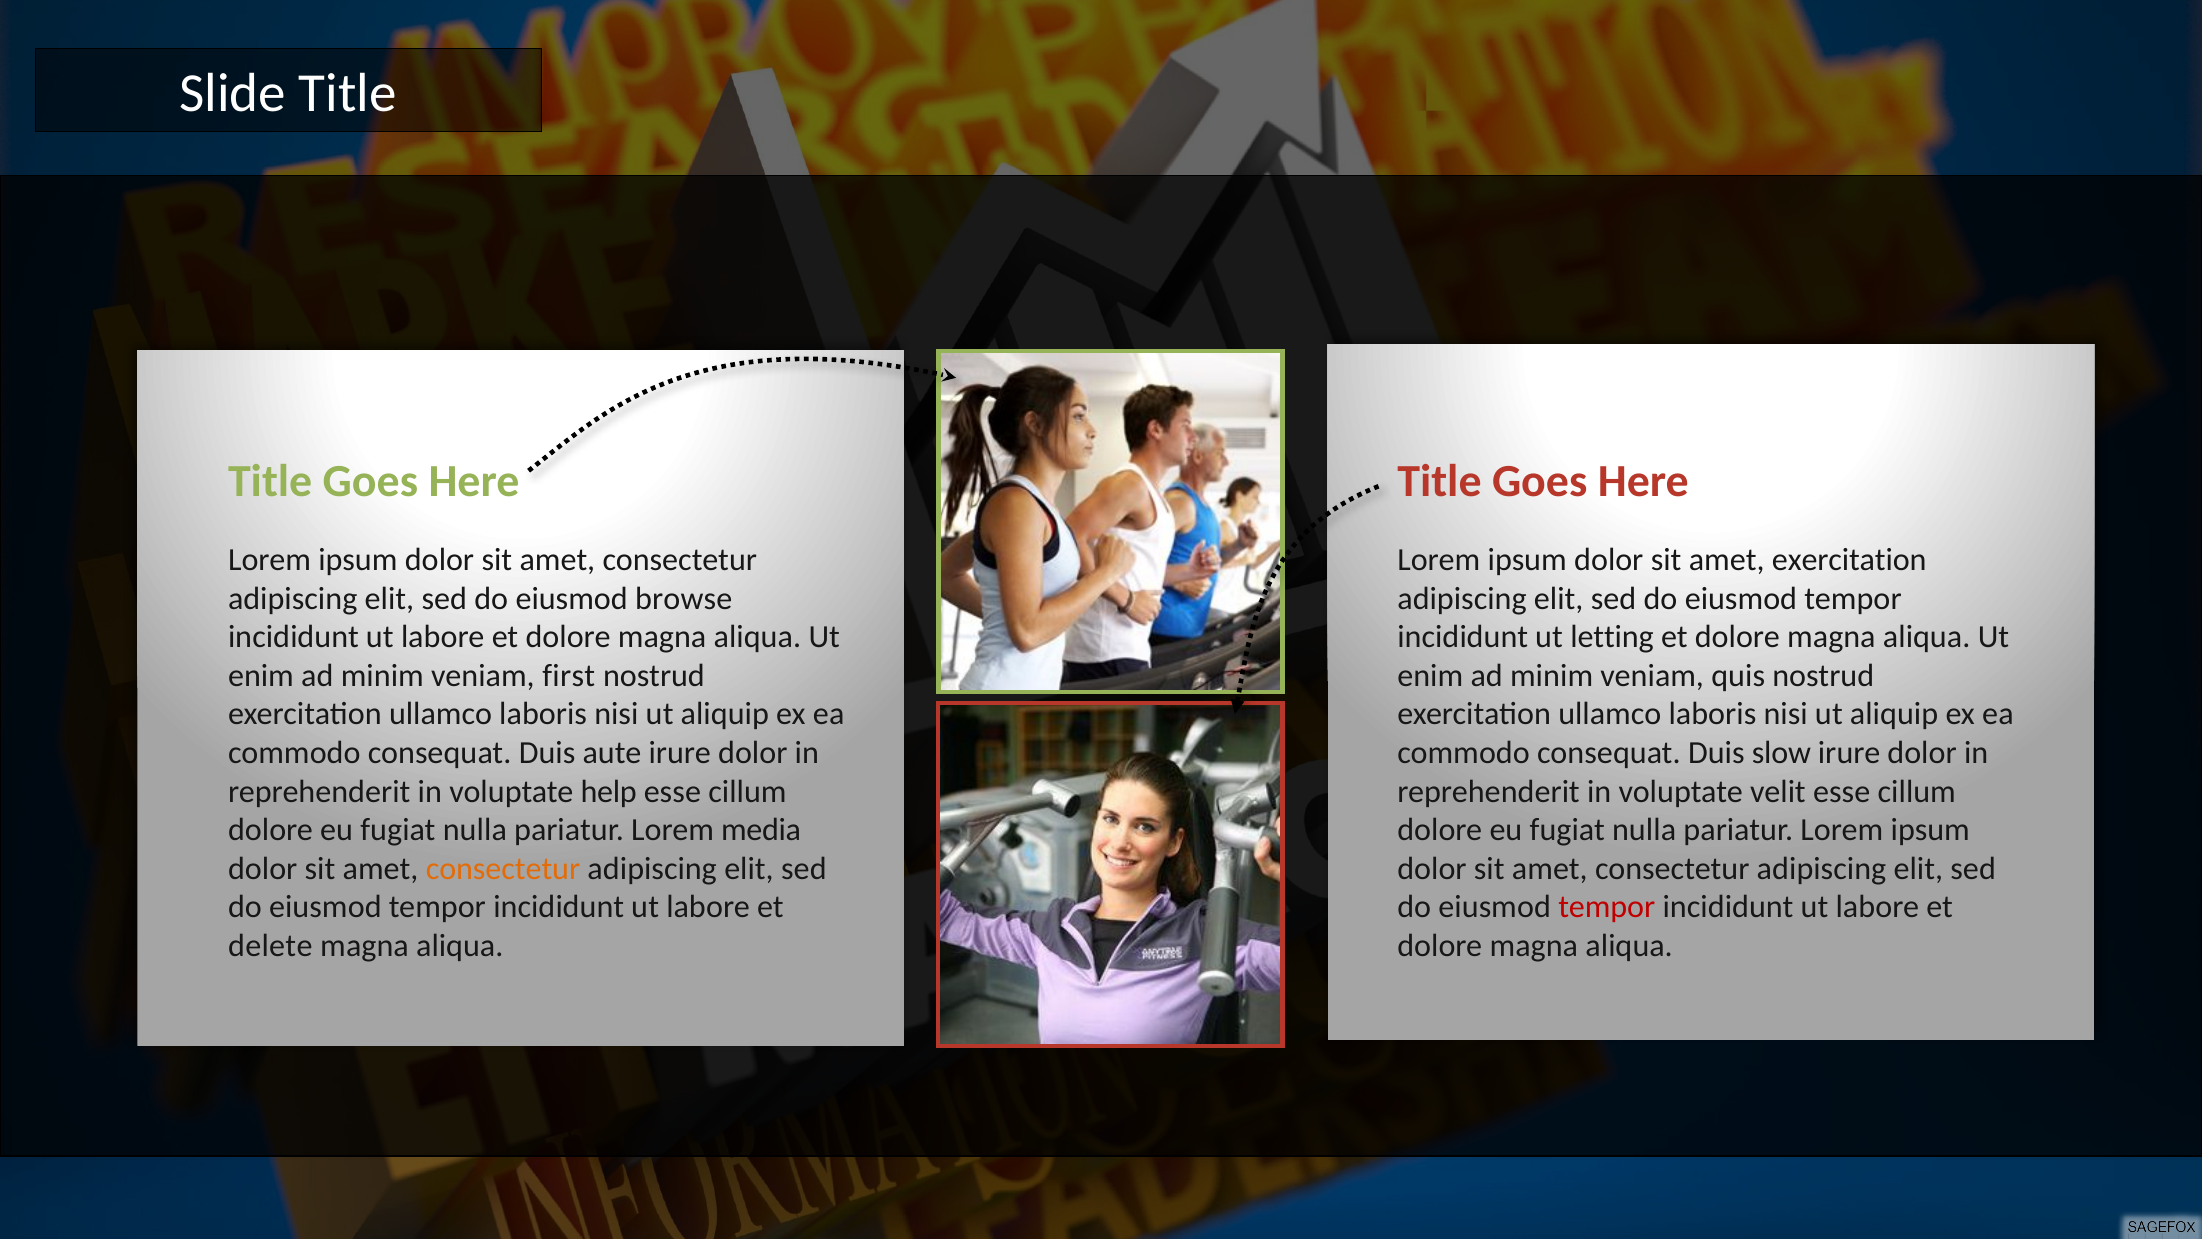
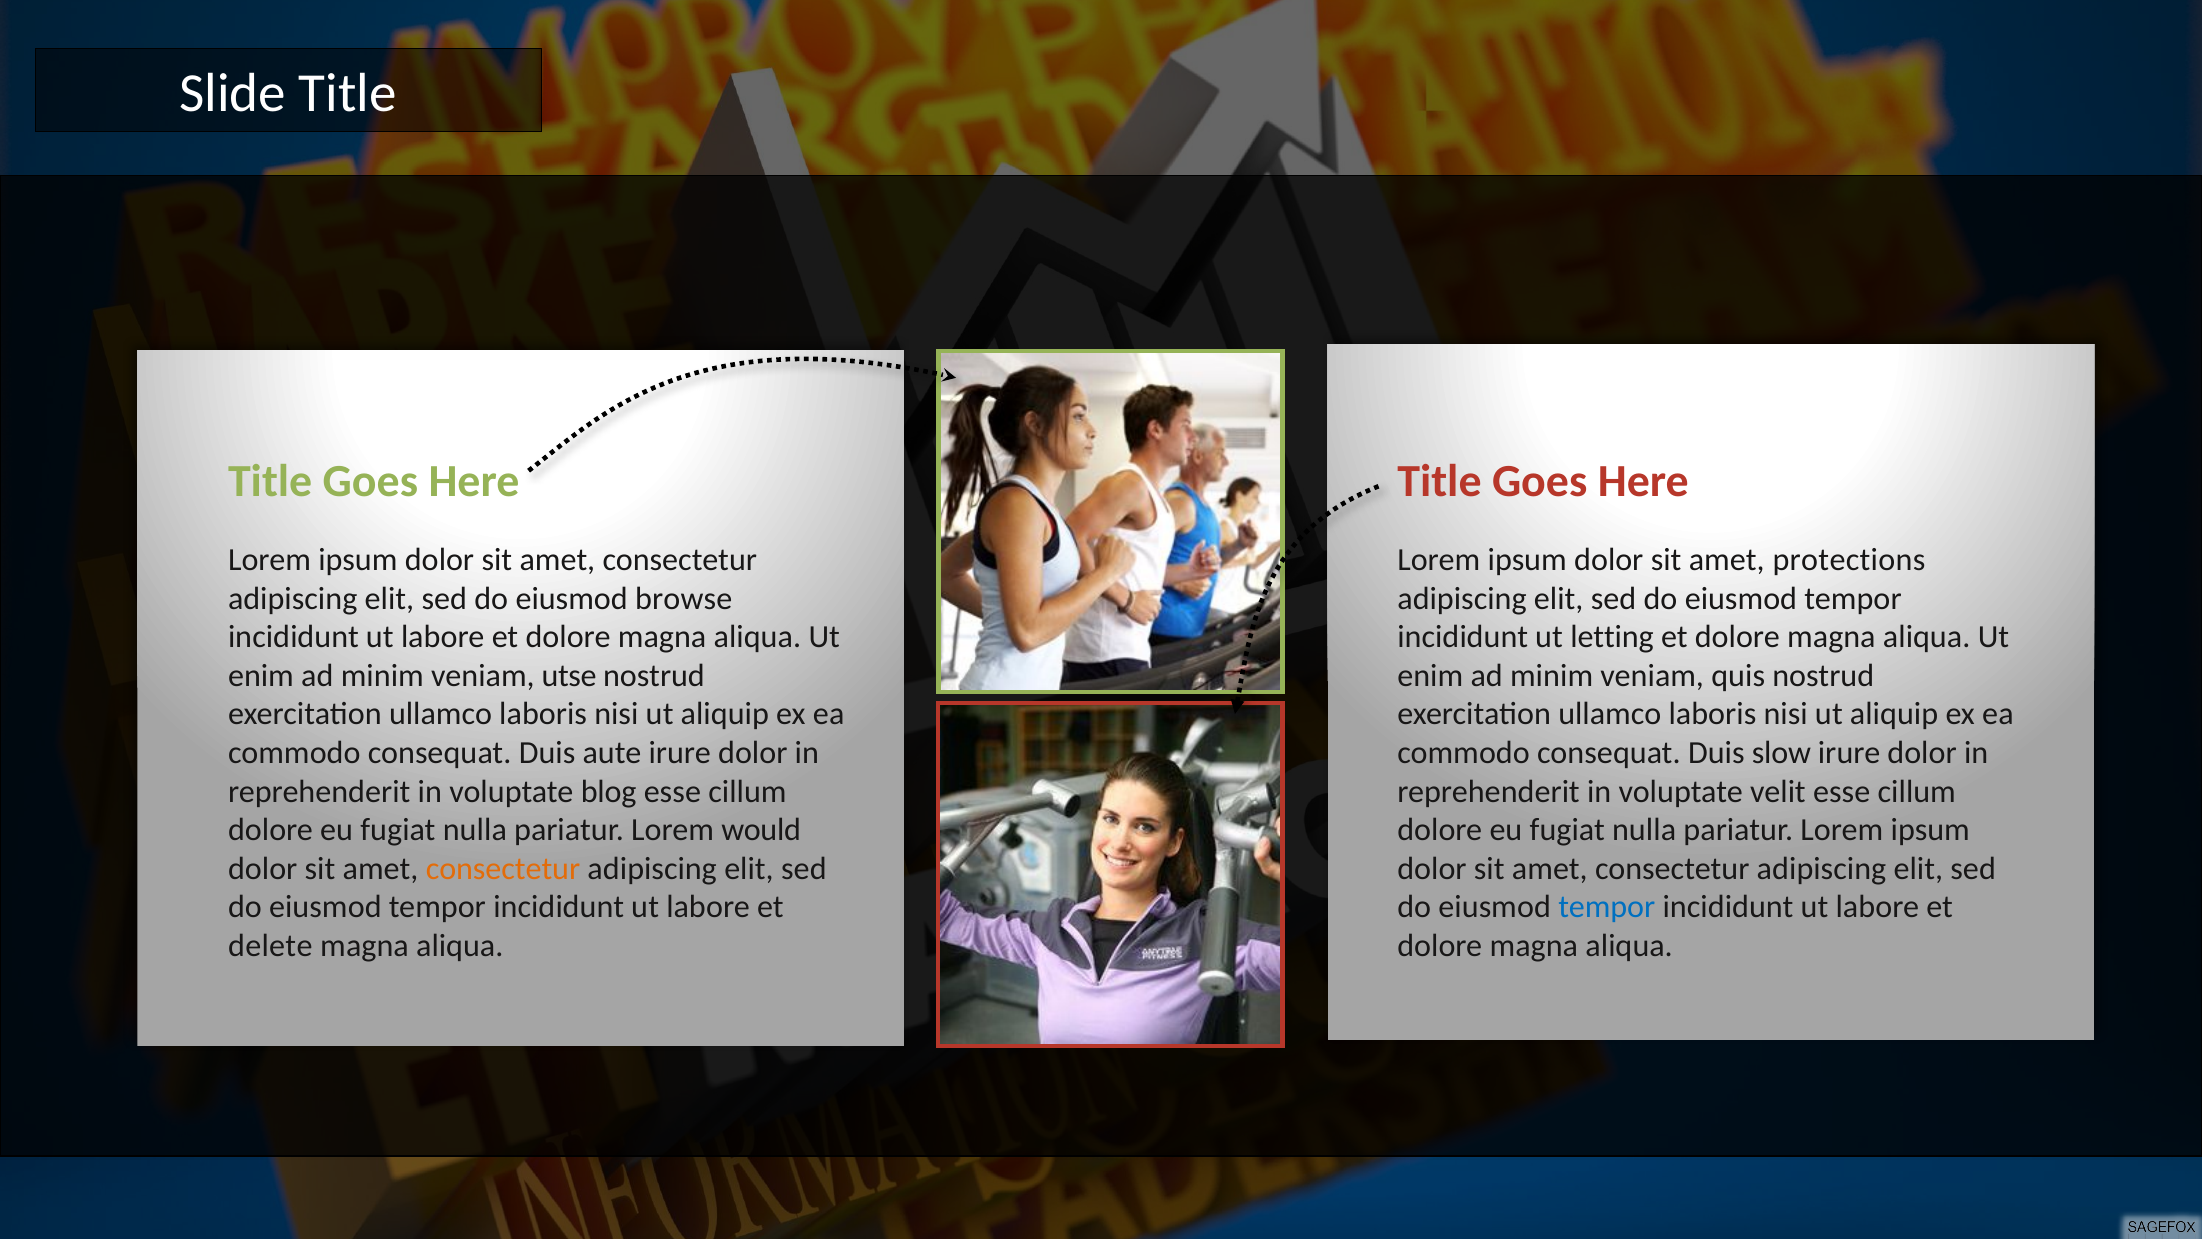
amet exercitation: exercitation -> protections (1849, 560)
first: first -> utse (569, 676)
help: help -> blog (609, 791)
media: media -> would (761, 830)
tempor colour: red -> blue (1607, 907)
